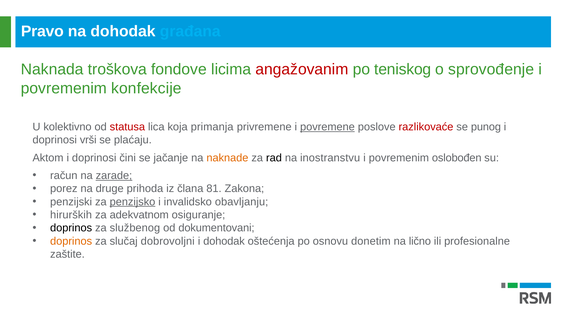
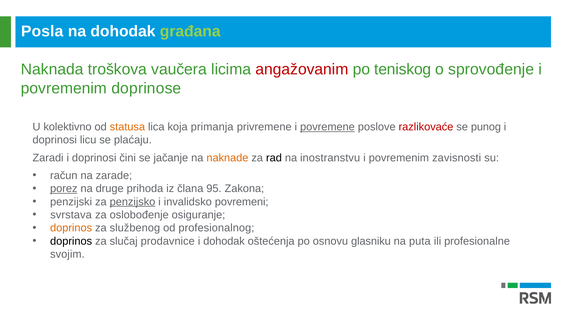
Pravo: Pravo -> Posla (42, 31)
građana colour: light blue -> light green (190, 31)
fondove: fondove -> vaučera (179, 69)
konfekcije: konfekcije -> doprinose (146, 88)
statusa colour: red -> orange (127, 127)
vrši: vrši -> licu (88, 140)
Aktom: Aktom -> Zaradi (48, 158)
oslobođen: oslobođen -> zavisnosti (457, 158)
zarade underline: present -> none (114, 176)
porez underline: none -> present (64, 189)
81: 81 -> 95 (214, 189)
obavljanju: obavljanju -> povremeni (242, 202)
hirurških: hirurških -> svrstava (71, 215)
adekvatnom: adekvatnom -> oslobođenje (139, 215)
doprinos colour: black -> orange (71, 228)
dokumentovani: dokumentovani -> profesionalnog (216, 228)
doprinos colour: orange -> black (71, 241)
dobrovoljni: dobrovoljni -> prodavnice (168, 241)
donetim: donetim -> glasniku (371, 241)
lično: lično -> puta (420, 241)
zaštite: zaštite -> svojim (67, 254)
